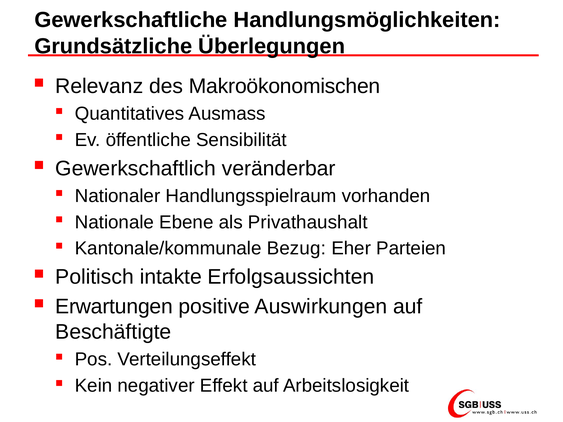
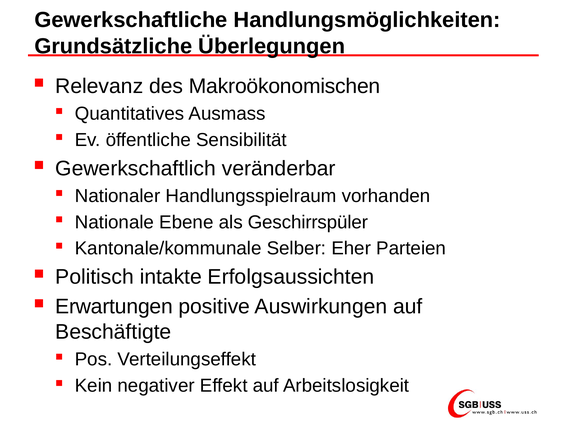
Privathaushalt: Privathaushalt -> Geschirrspüler (308, 222)
Bezug: Bezug -> Selber (296, 249)
